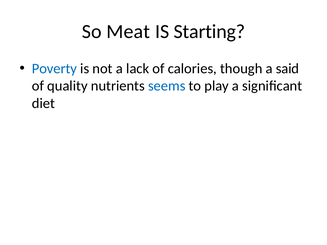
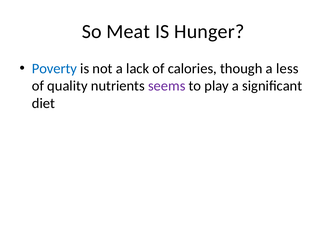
Starting: Starting -> Hunger (209, 32)
said: said -> less (287, 69)
seems colour: blue -> purple (167, 86)
